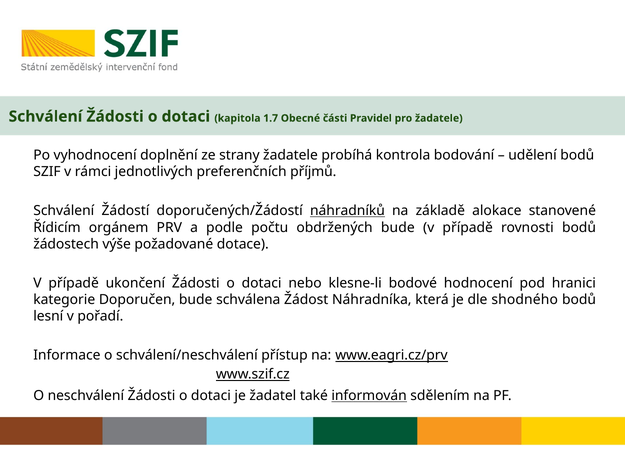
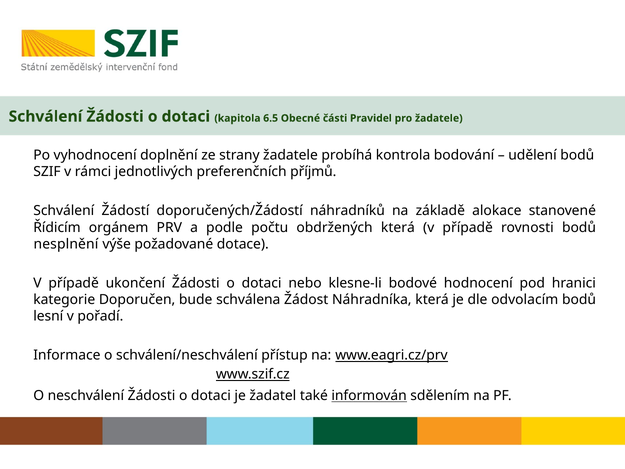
1.7: 1.7 -> 6.5 (271, 118)
náhradníků underline: present -> none (347, 211)
obdržených bude: bude -> která (398, 227)
žádostech: žádostech -> nesplnění (66, 244)
shodného: shodného -> odvolacím (525, 300)
